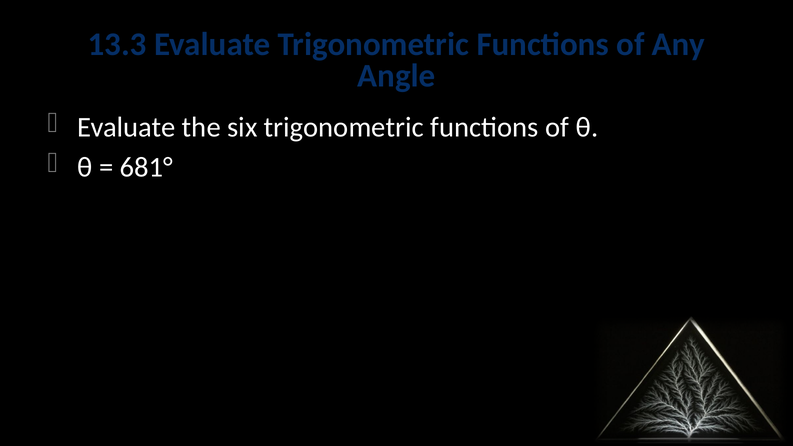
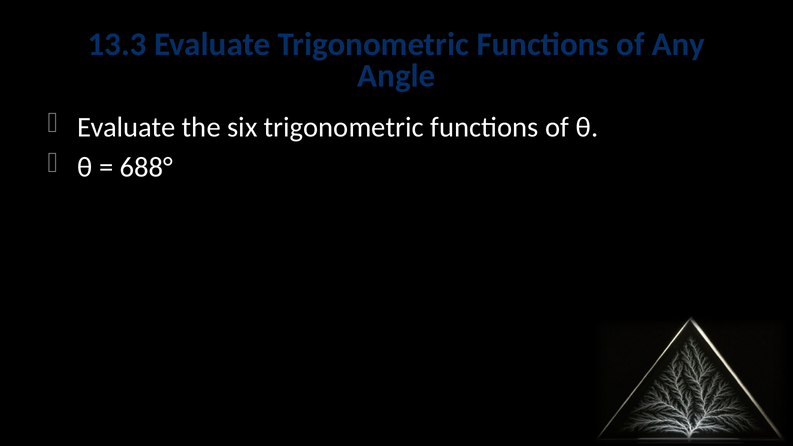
681°: 681° -> 688° (146, 167)
